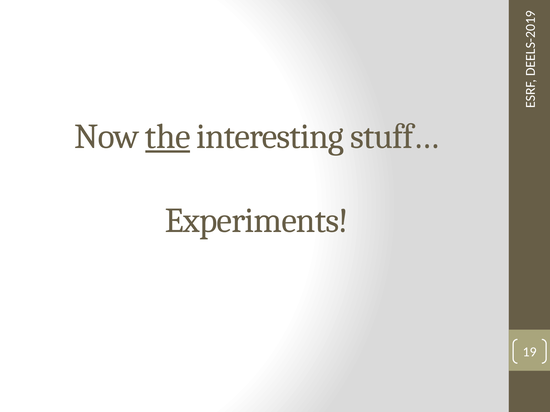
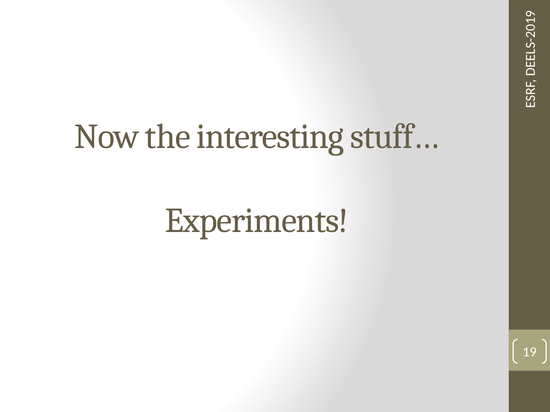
the underline: present -> none (168, 137)
